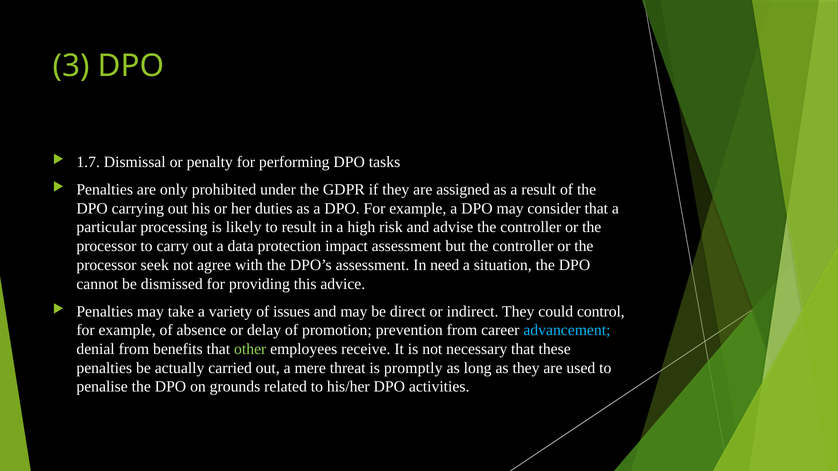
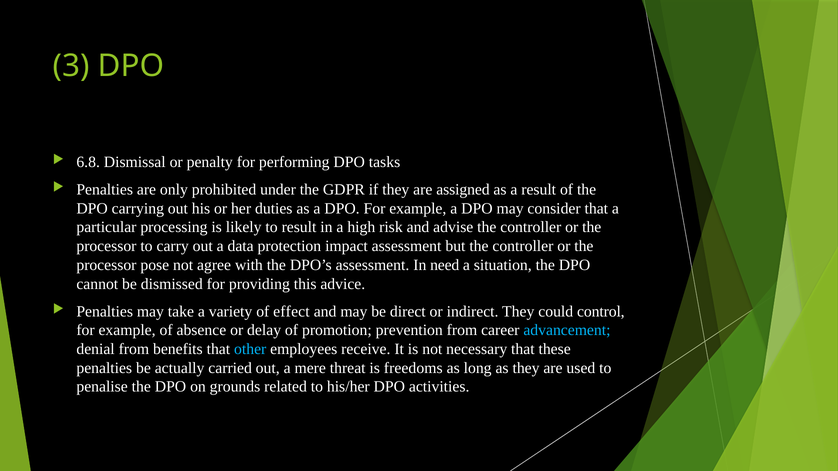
1.7: 1.7 -> 6.8 (88, 162)
seek: seek -> pose (155, 265)
issues: issues -> effect (291, 312)
other colour: light green -> light blue (250, 349)
promptly: promptly -> freedoms (413, 368)
